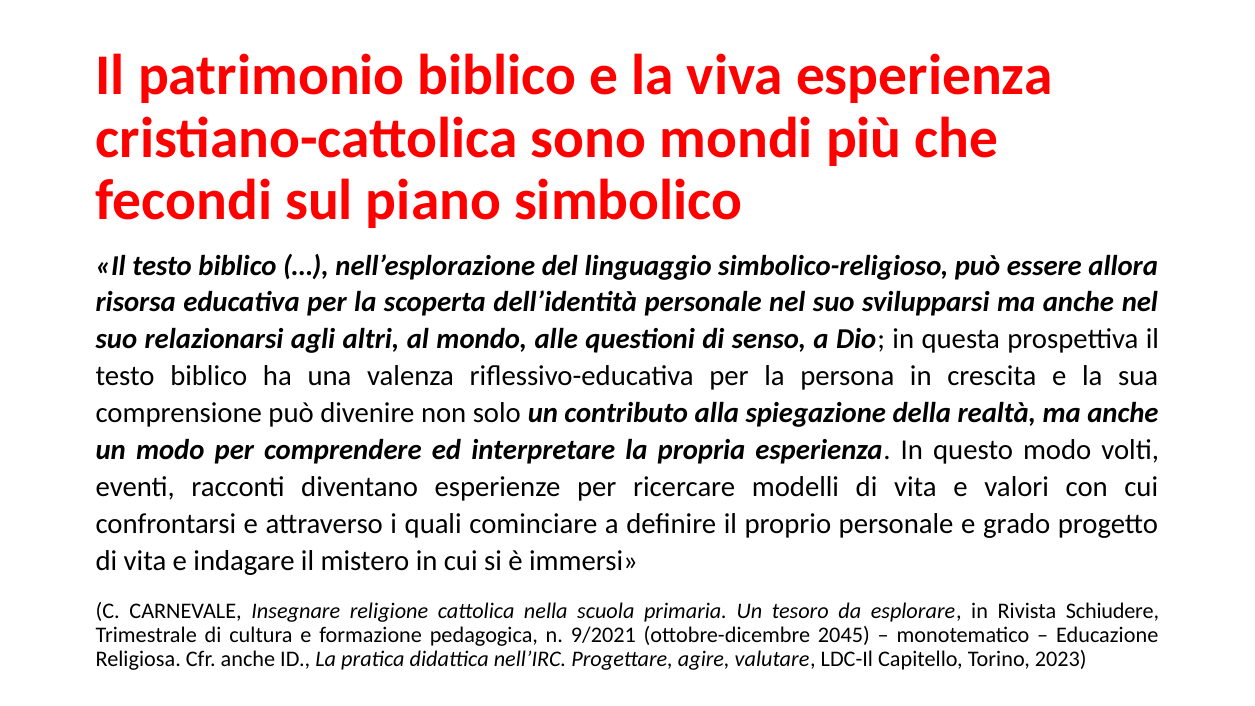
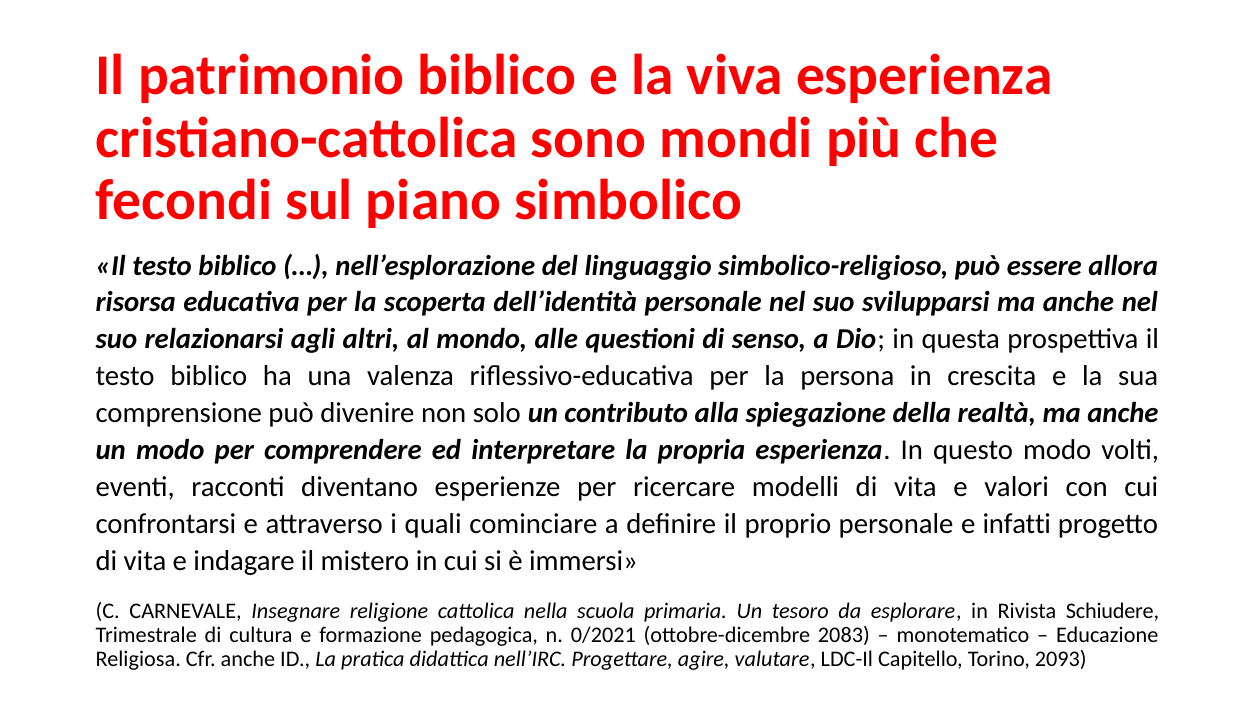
grado: grado -> infatti (1017, 524)
9/2021: 9/2021 -> 0/2021 (603, 635)
2045: 2045 -> 2083 (844, 635)
2023: 2023 -> 2093 (1061, 659)
